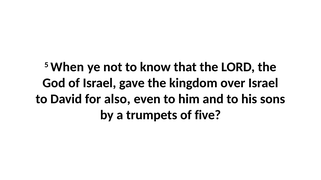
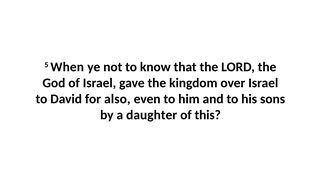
trumpets: trumpets -> daughter (152, 115)
five: five -> this (208, 115)
